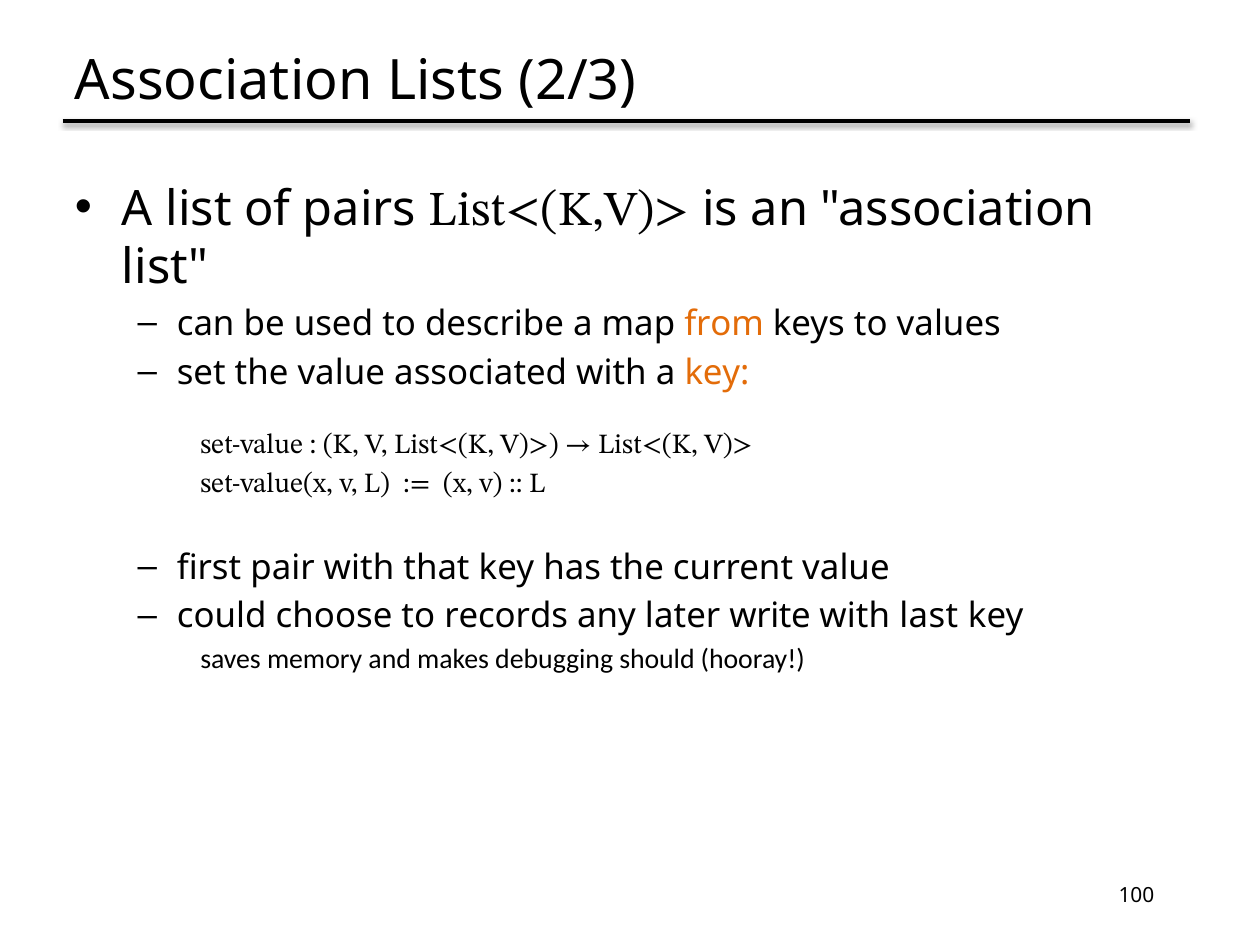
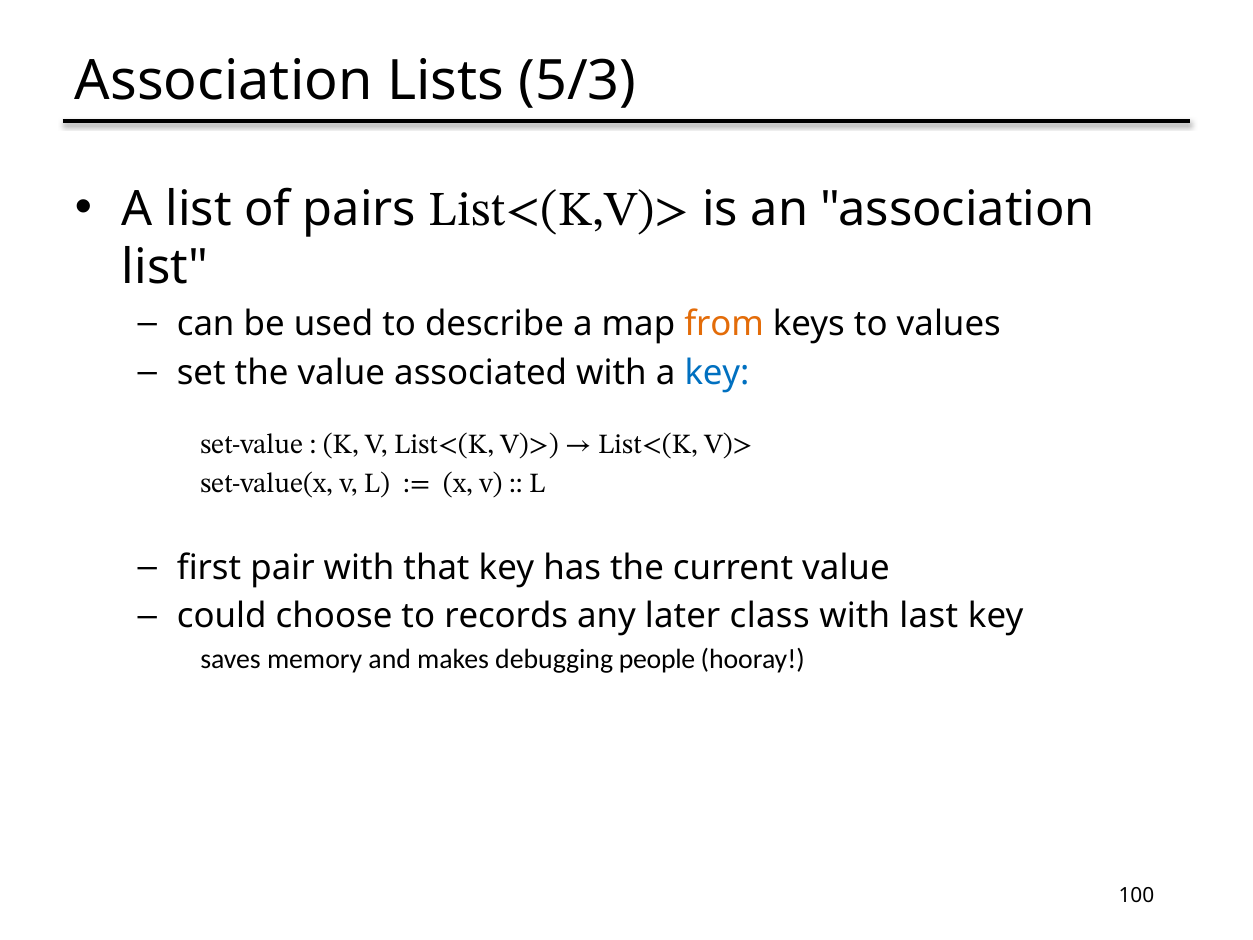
2/3: 2/3 -> 5/3 (577, 81)
key colour: orange -> blue (717, 373)
write: write -> class (770, 616)
should: should -> people (657, 659)
